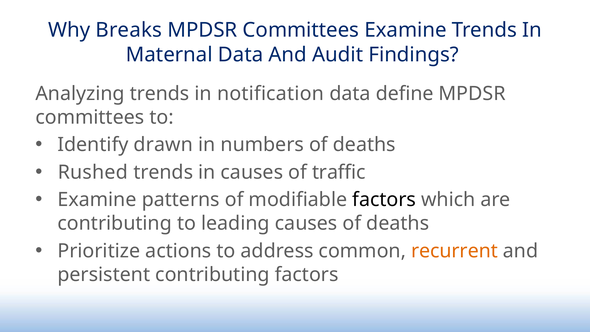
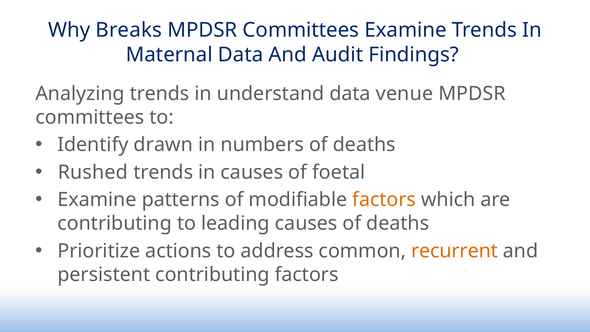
notification: notification -> understand (271, 94)
define: define -> venue (404, 94)
traffic: traffic -> foetal (339, 172)
factors colour: black -> orange (384, 200)
